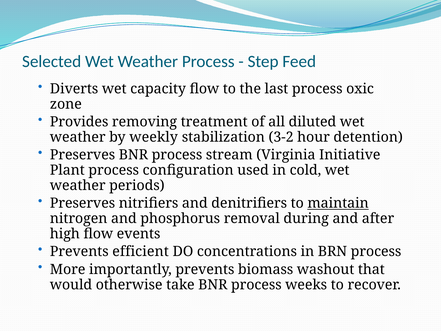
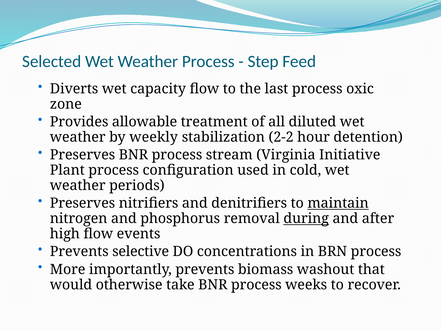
removing: removing -> allowable (145, 122)
3-2: 3-2 -> 2-2 (281, 137)
during underline: none -> present (306, 218)
efficient: efficient -> selective (141, 251)
